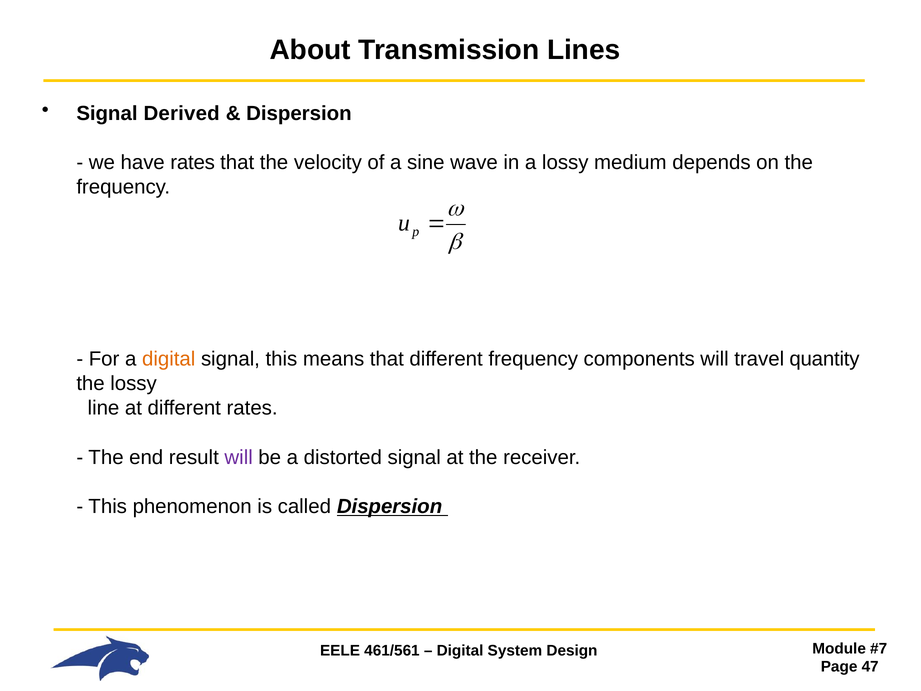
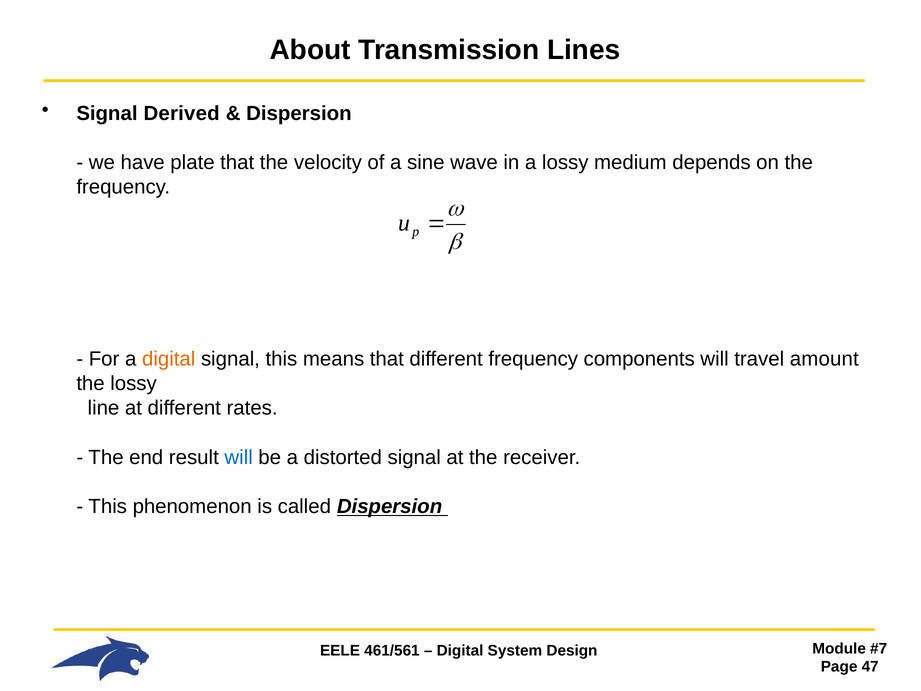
have rates: rates -> plate (193, 163)
quantity: quantity -> amount (824, 359)
will colour: purple -> blue (239, 457)
